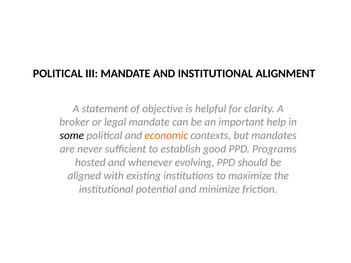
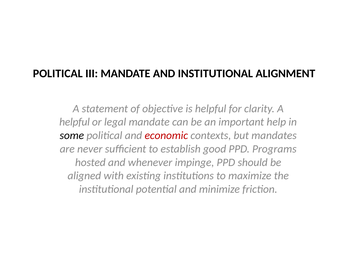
broker: broker -> helpful (75, 122)
economic colour: orange -> red (166, 136)
evolving: evolving -> impinge (195, 163)
